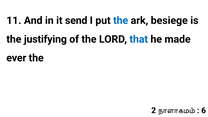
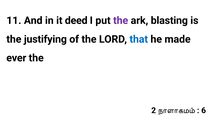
send: send -> deed (76, 20)
the colour: blue -> purple (121, 20)
besiege: besiege -> blasting (169, 20)
